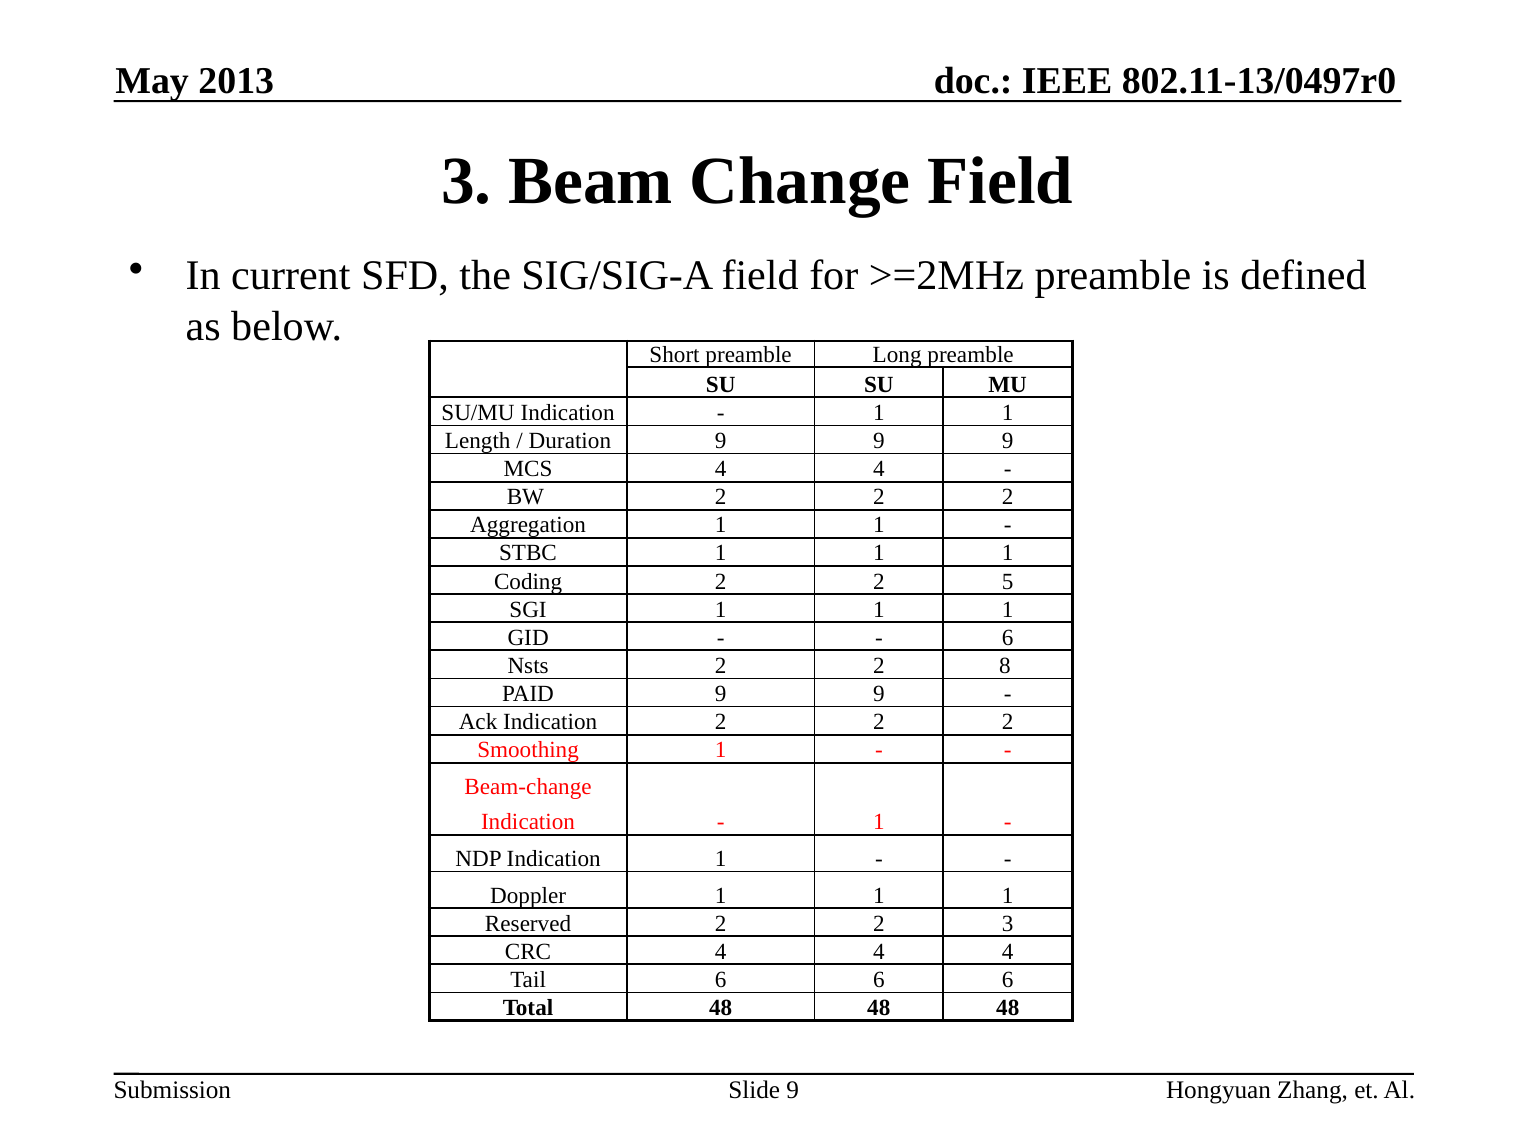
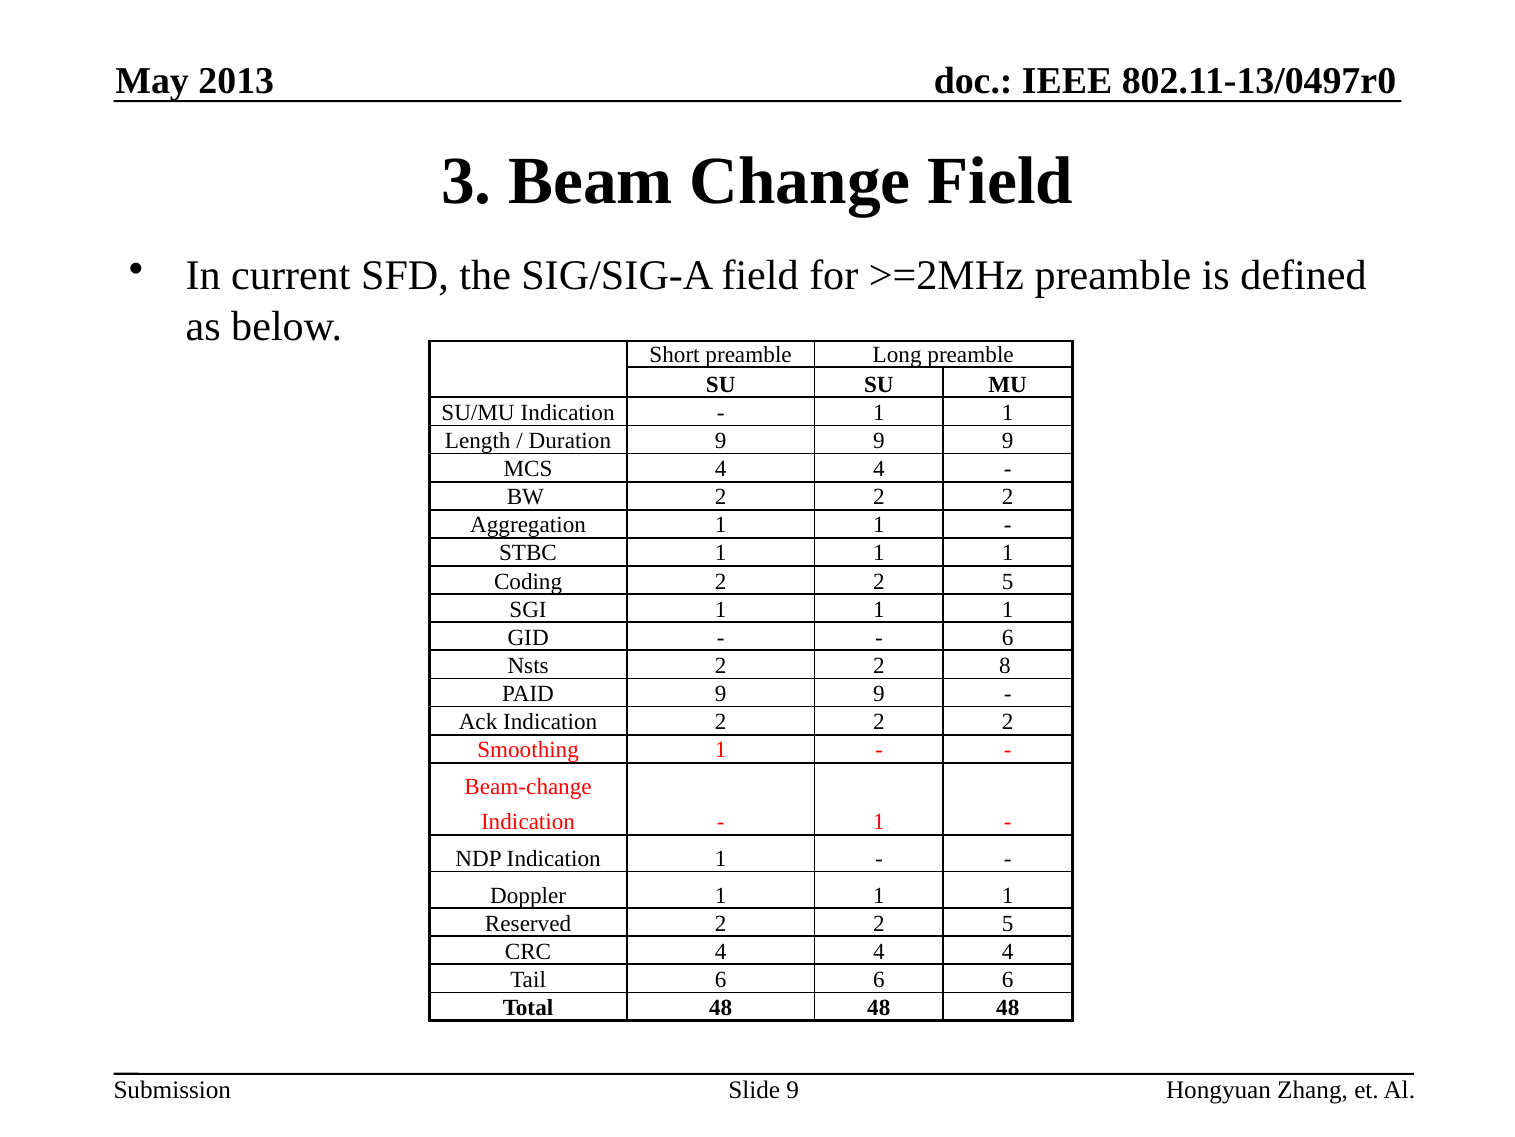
Reserved 2 2 3: 3 -> 5 (1008, 923)
